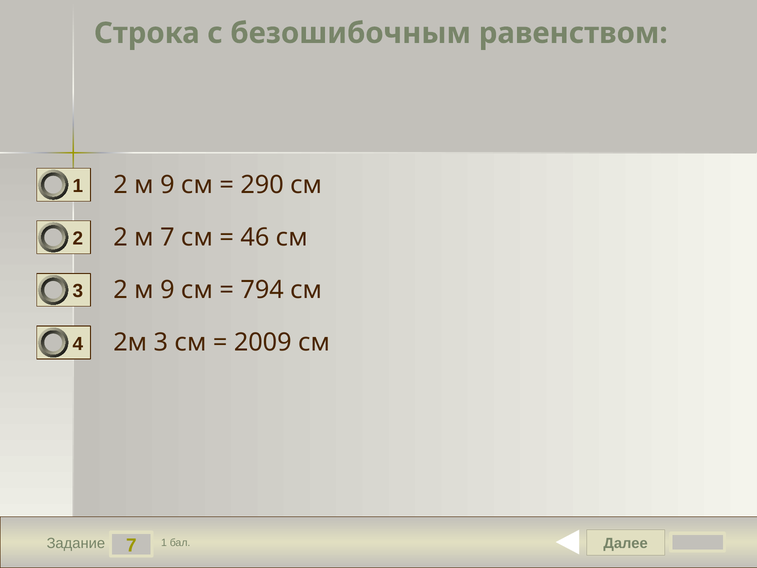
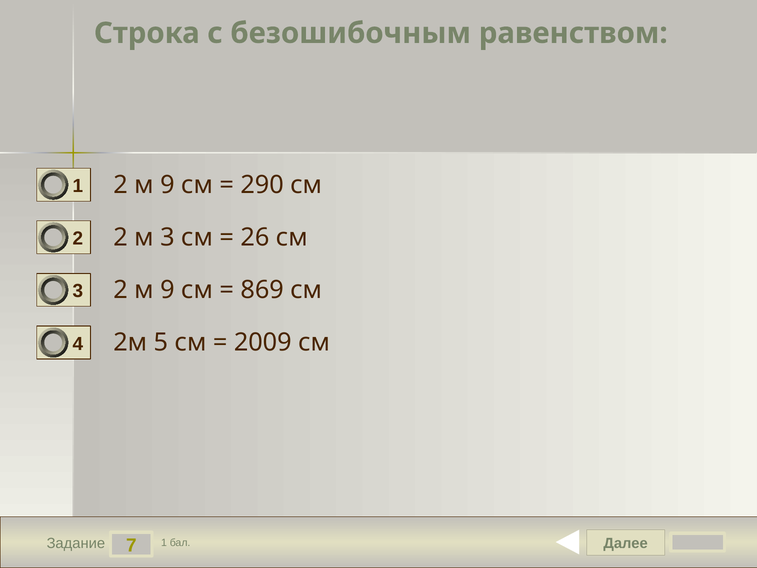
м 7: 7 -> 3 (167, 237)
46: 46 -> 26 (255, 237)
794: 794 -> 869 (262, 290)
2м 3: 3 -> 5 (161, 342)
